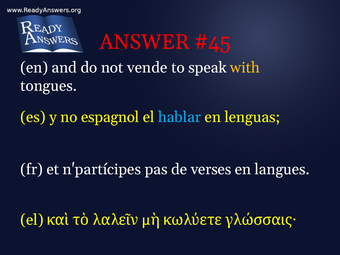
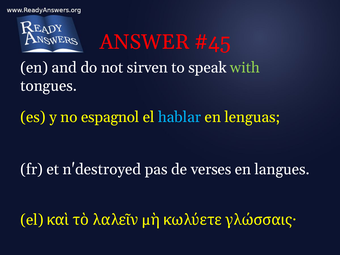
vende: vende -> sirven (147, 68)
with colour: yellow -> light green (245, 68)
n'partícipes: n'partícipes -> n'destroyed (102, 169)
